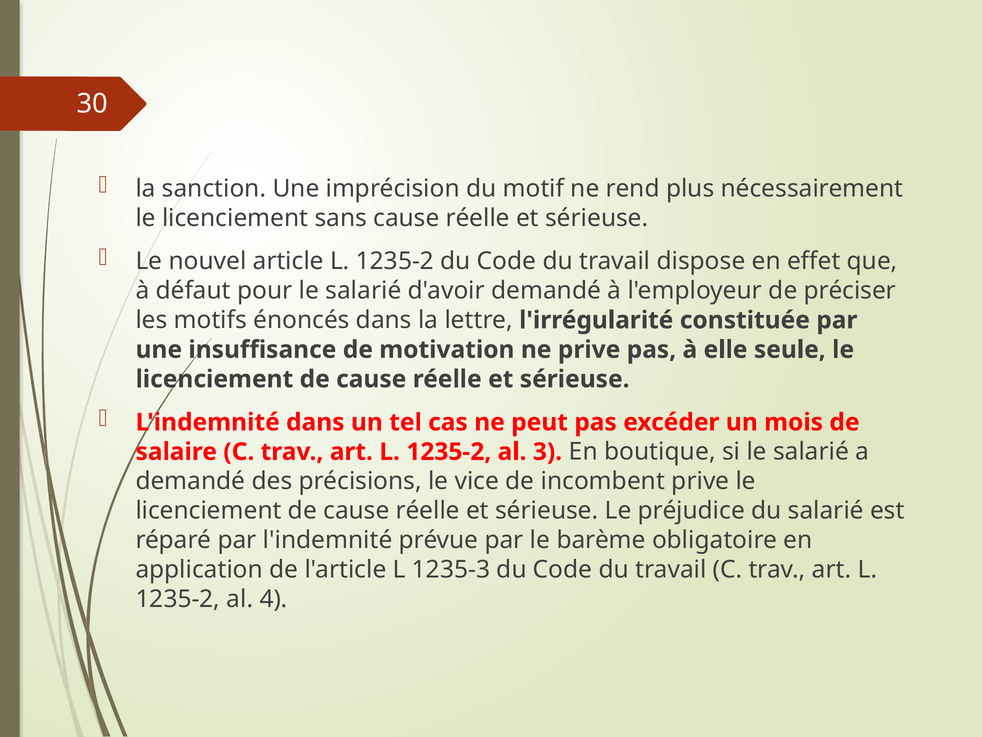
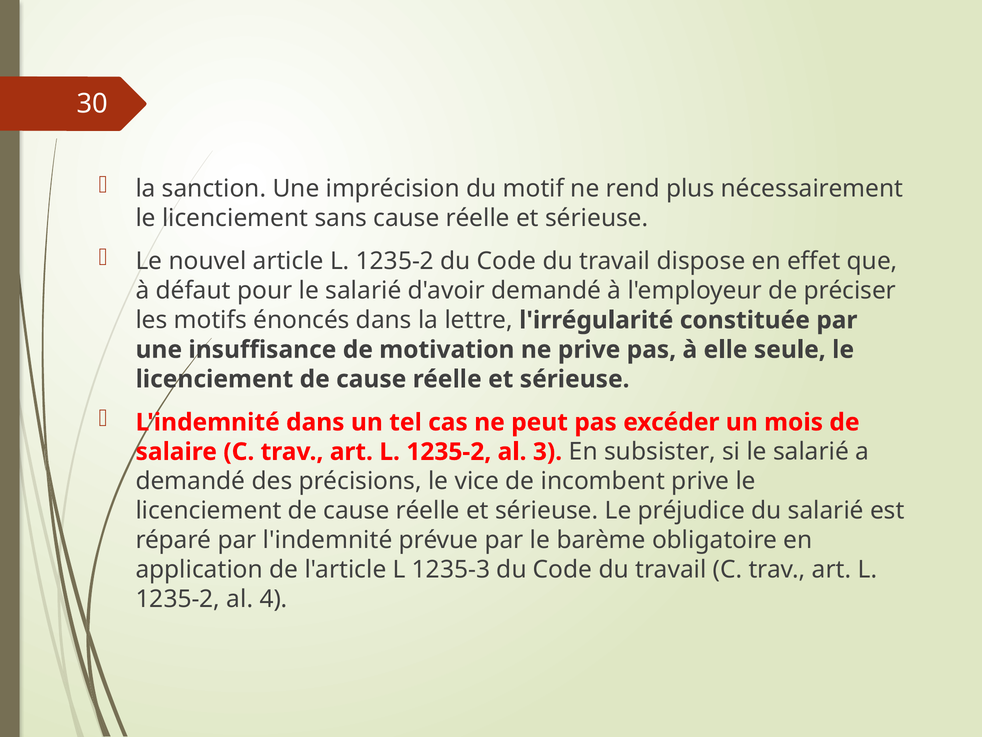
boutique: boutique -> subsister (660, 452)
